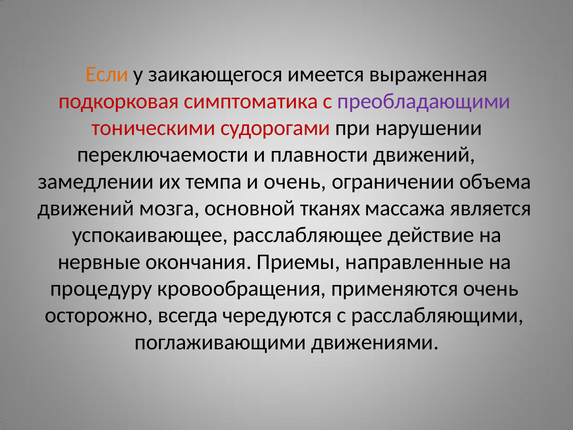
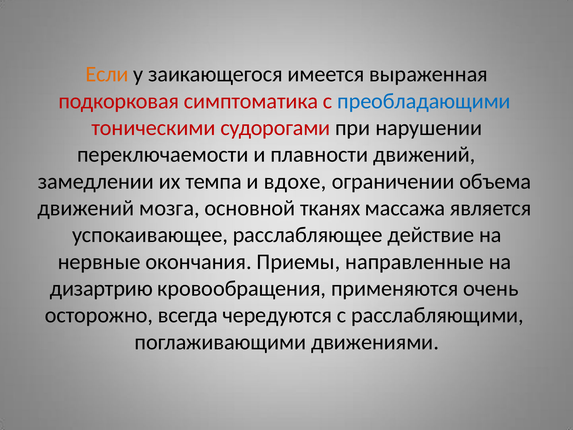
преобладающими colour: purple -> blue (424, 101)
и очень: очень -> вдохе (295, 181)
процедуру: процедуру -> дизартрию (101, 288)
